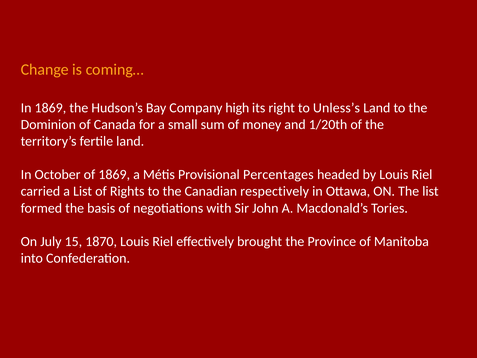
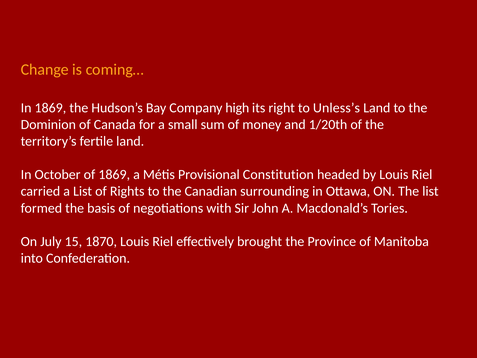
Percentages: Percentages -> Constitution (278, 175)
respectively: respectively -> surrounding (275, 191)
